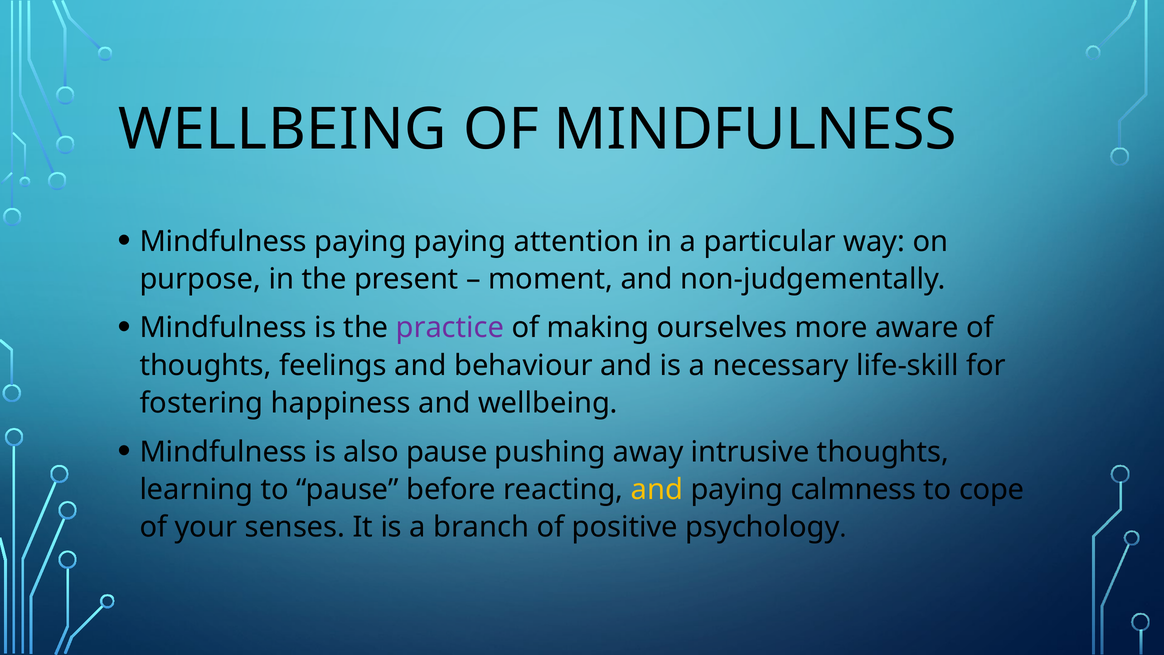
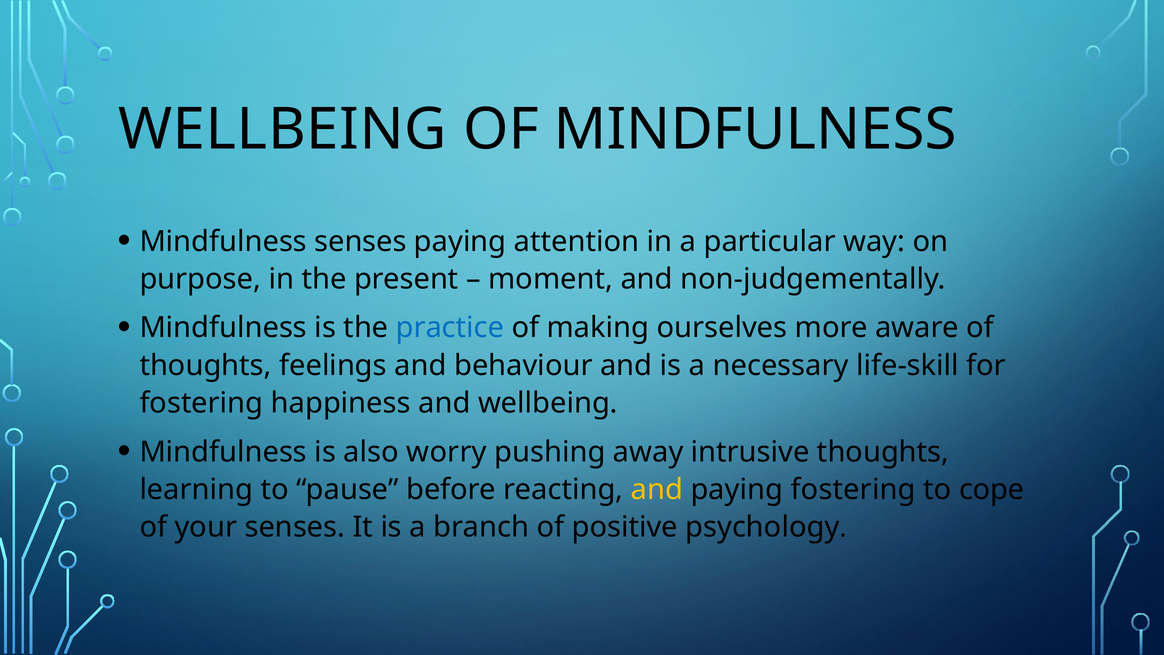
Mindfulness paying: paying -> senses (361, 241)
practice colour: purple -> blue (450, 328)
also pause: pause -> worry (447, 452)
paying calmness: calmness -> fostering (853, 489)
